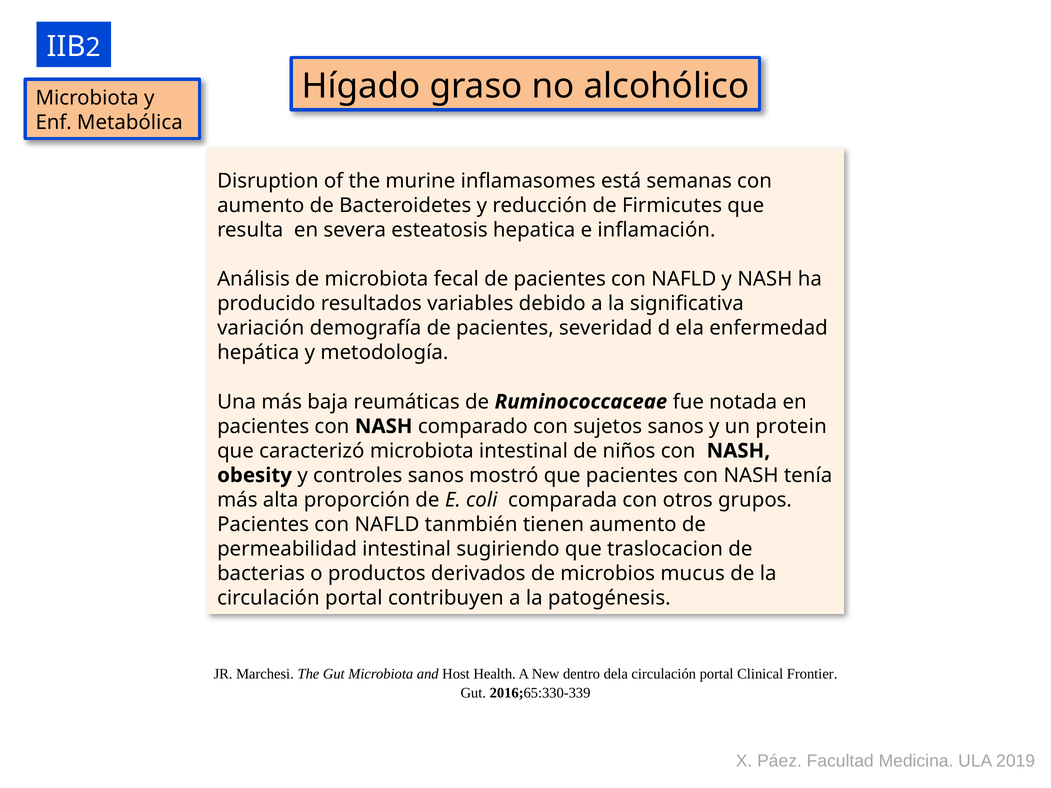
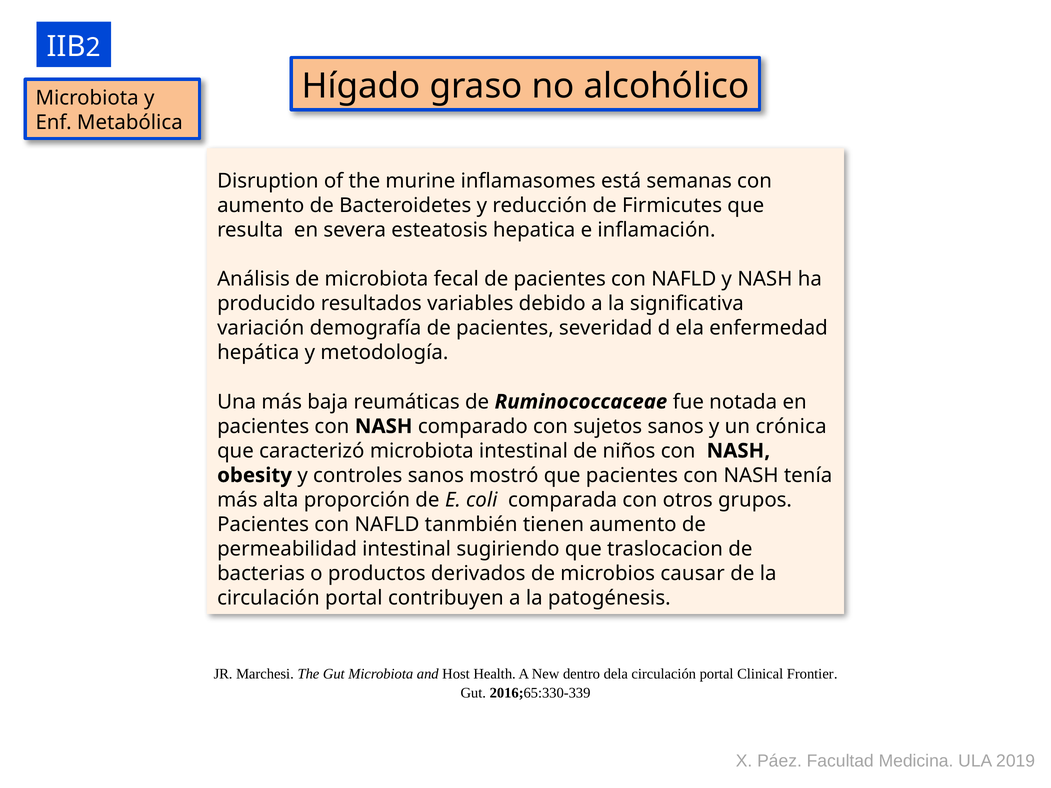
protein: protein -> crónica (791, 426)
mucus: mucus -> causar (693, 574)
